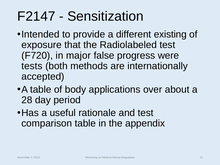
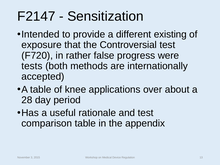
Radiolabeled: Radiolabeled -> Controversial (128, 45)
major: major -> rather (79, 55)
body: body -> knee (76, 89)
